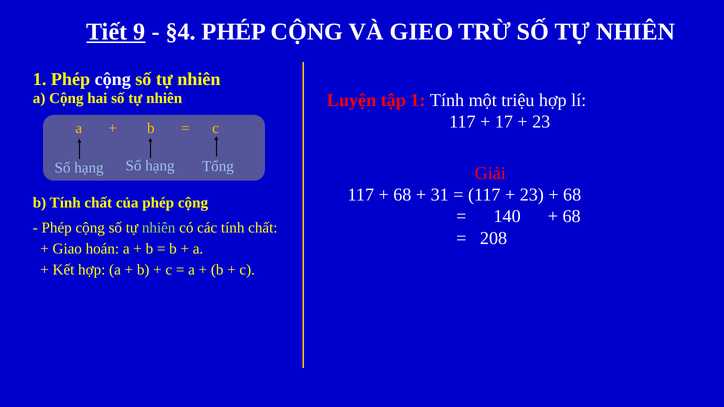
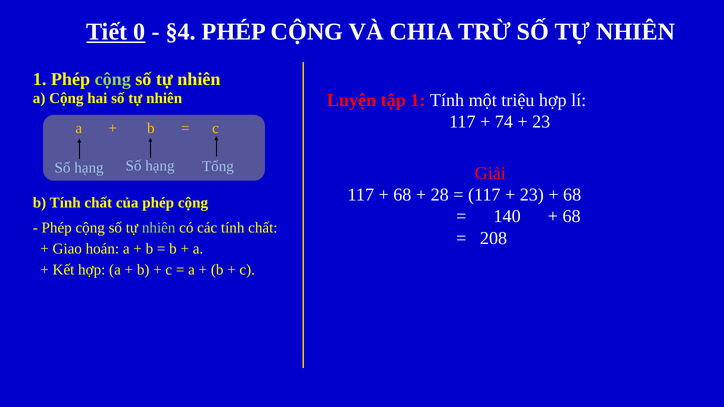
9: 9 -> 0 (139, 32)
GIEO: GIEO -> CHIA (422, 32)
cộng colour: white -> light green (113, 80)
17: 17 -> 74 (504, 122)
31: 31 -> 28 (440, 195)
